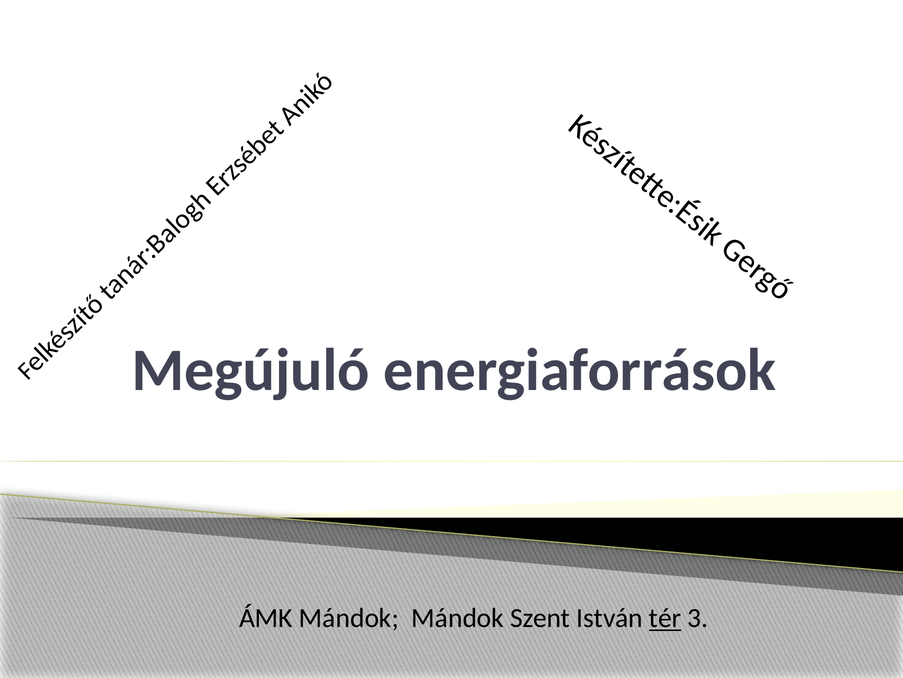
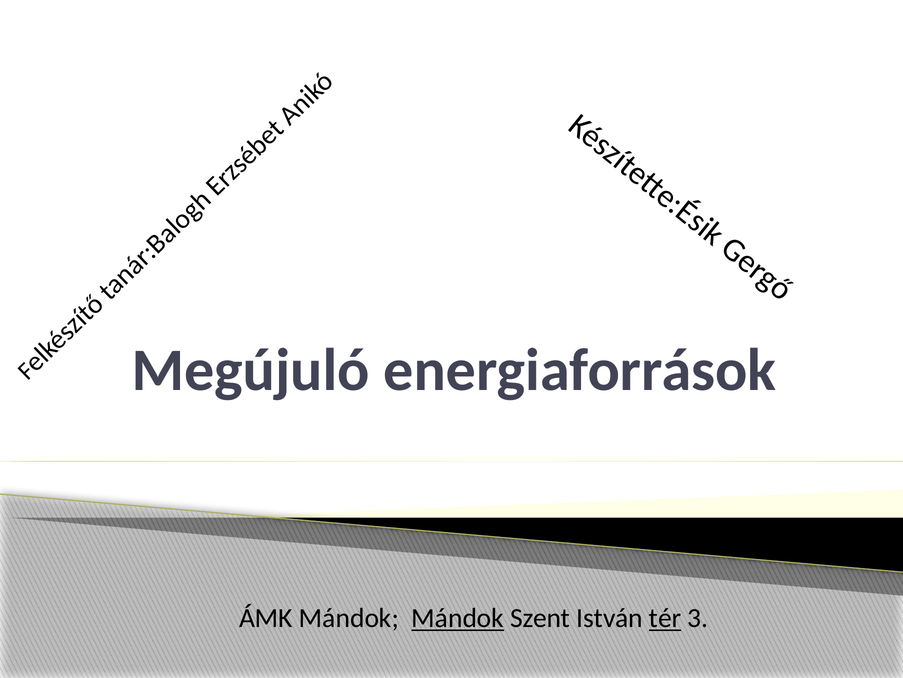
Mándok underline: none -> present (458, 618)
